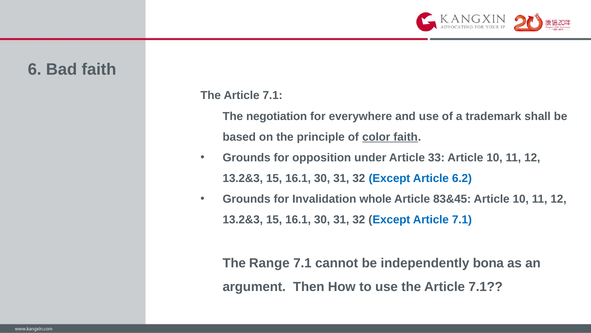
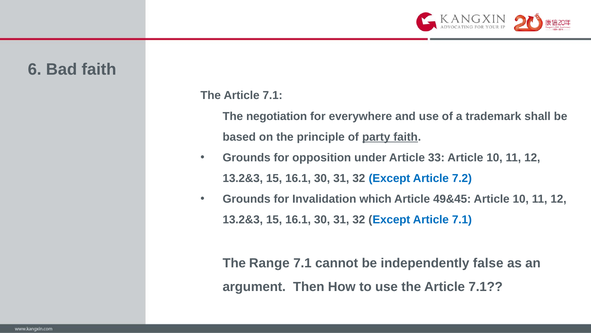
color: color -> party (376, 137)
6.2: 6.2 -> 7.2 (462, 178)
whole: whole -> which (376, 199)
83&45: 83&45 -> 49&45 (452, 199)
bona: bona -> false (488, 263)
